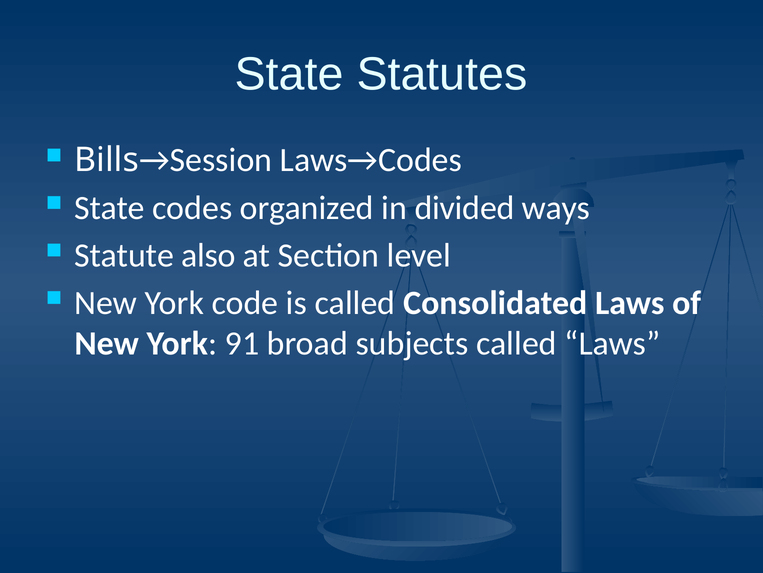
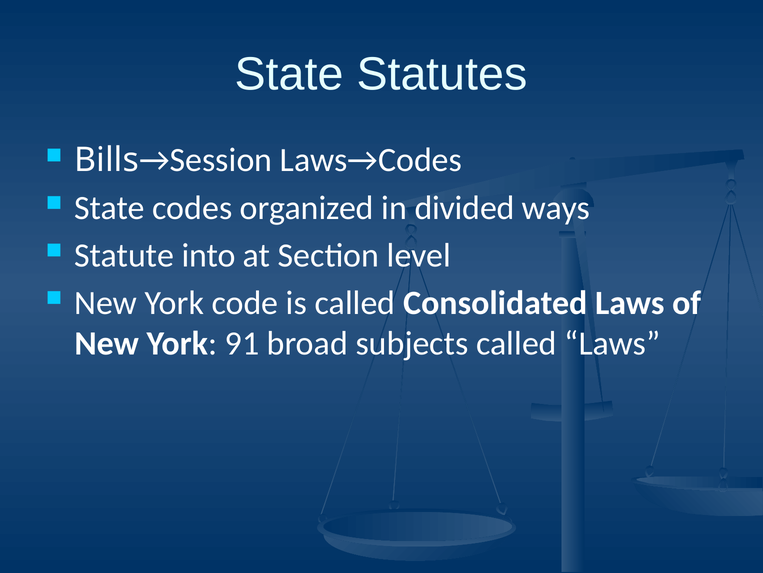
also: also -> into (208, 255)
